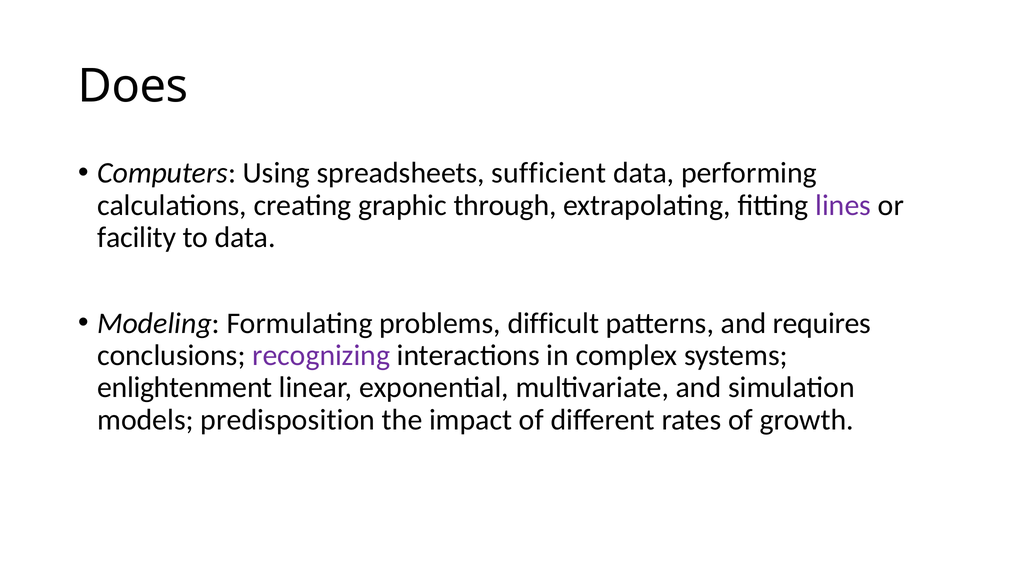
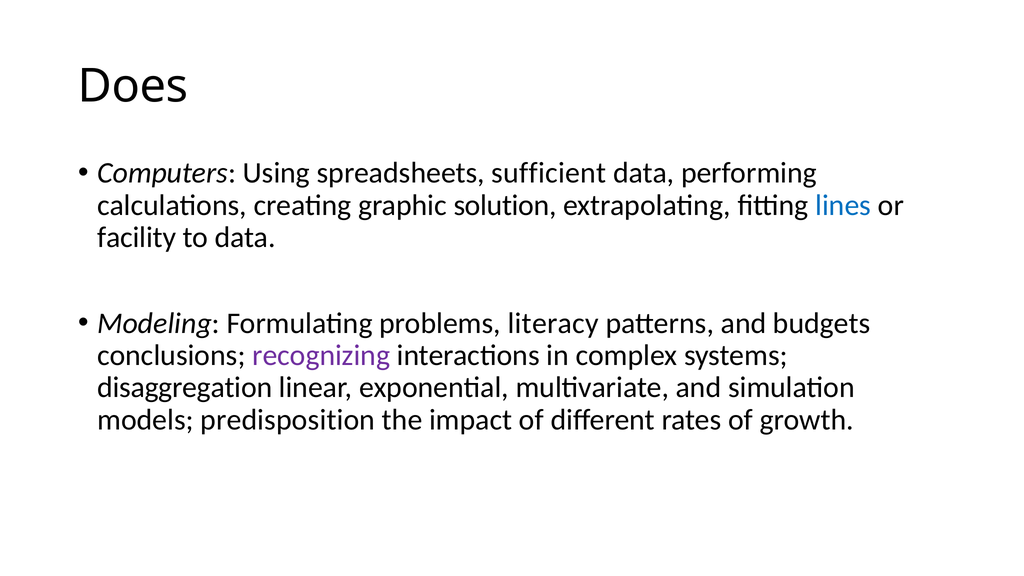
through: through -> solution (505, 205)
lines colour: purple -> blue (843, 205)
difficult: difficult -> literacy (553, 323)
requires: requires -> budgets (822, 323)
enlightenment: enlightenment -> disaggregation (185, 388)
